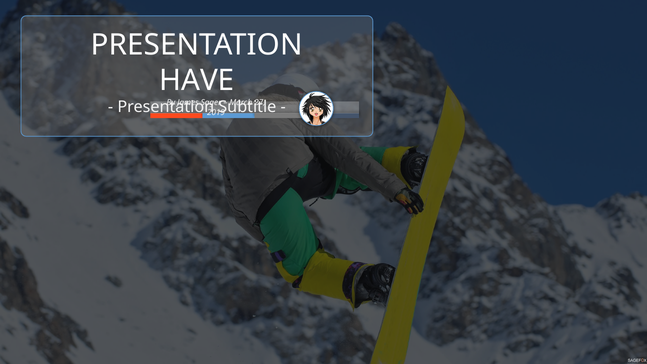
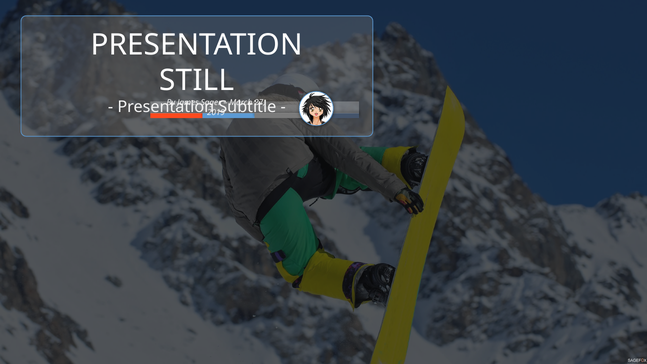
HAVE: HAVE -> STILL (197, 80)
